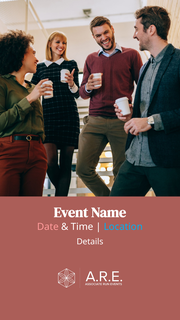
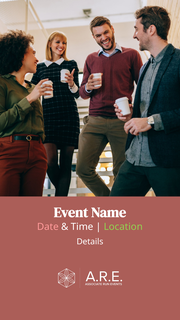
Location colour: light blue -> light green (123, 227)
